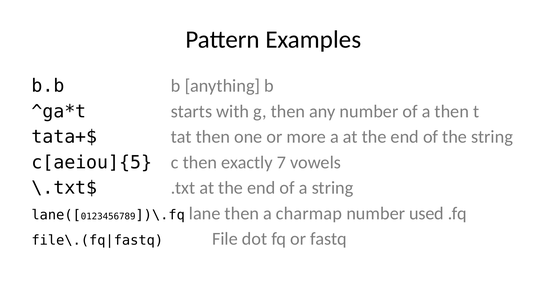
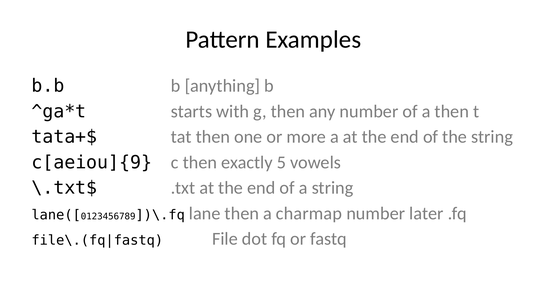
c[aeiou]{5: c[aeiou]{5 -> c[aeiou]{9 (92, 163)
7: 7 -> 5 (281, 163)
used: used -> later (426, 214)
